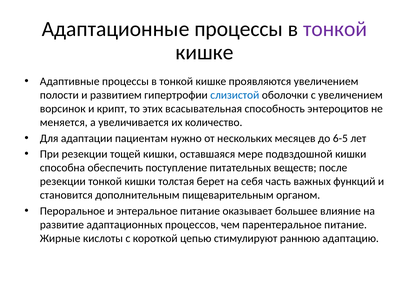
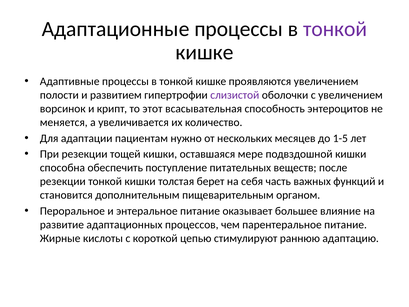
слизистой colour: blue -> purple (235, 95)
этих: этих -> этот (152, 109)
6-5: 6-5 -> 1-5 (340, 138)
